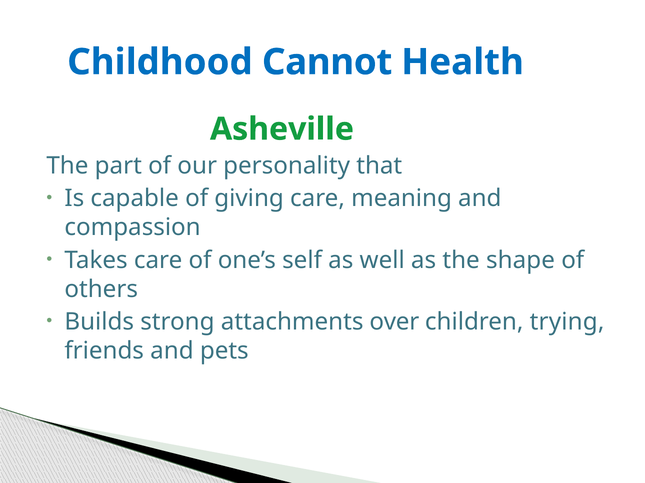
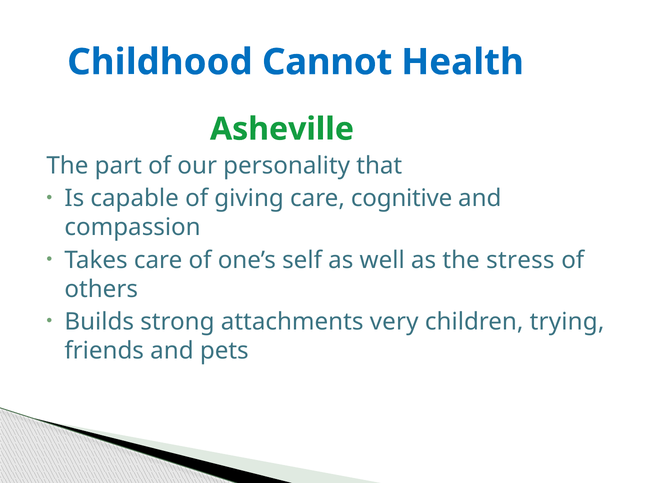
meaning: meaning -> cognitive (402, 199)
shape: shape -> stress (520, 261)
over: over -> very (394, 322)
